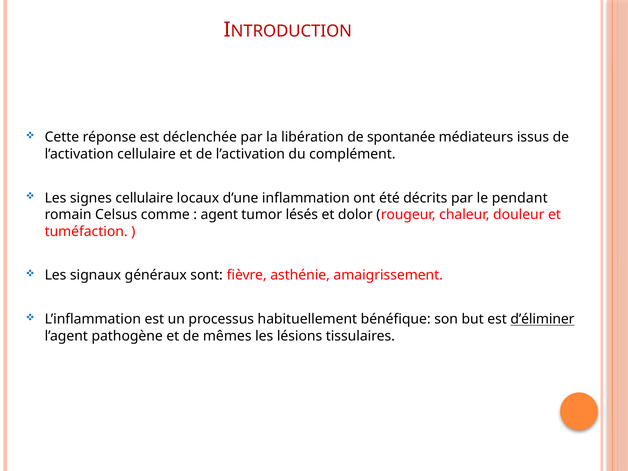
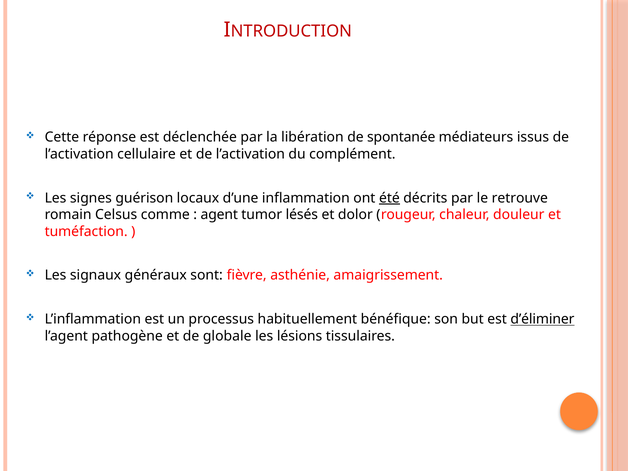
signes cellulaire: cellulaire -> guérison (144, 198)
été underline: none -> present (389, 198)
pendant: pendant -> retrouve (520, 198)
mêmes: mêmes -> globale (227, 336)
